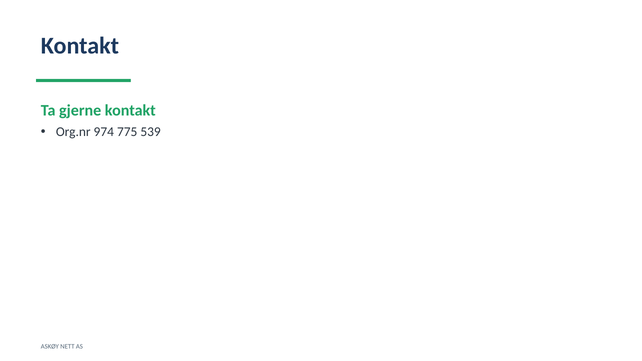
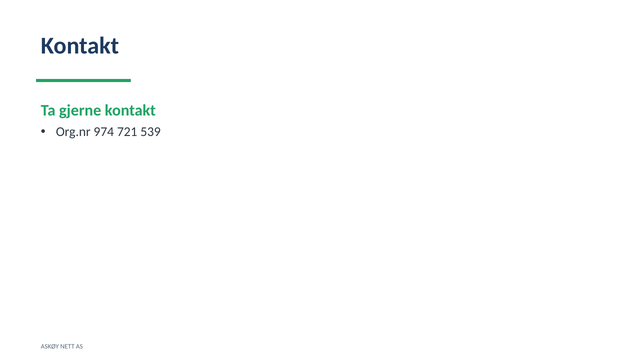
775: 775 -> 721 (127, 132)
